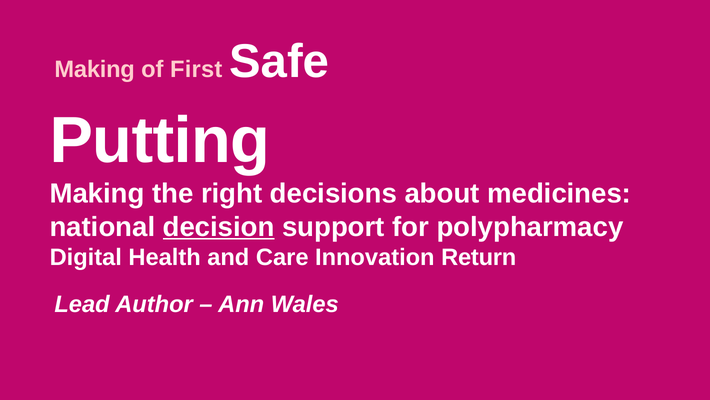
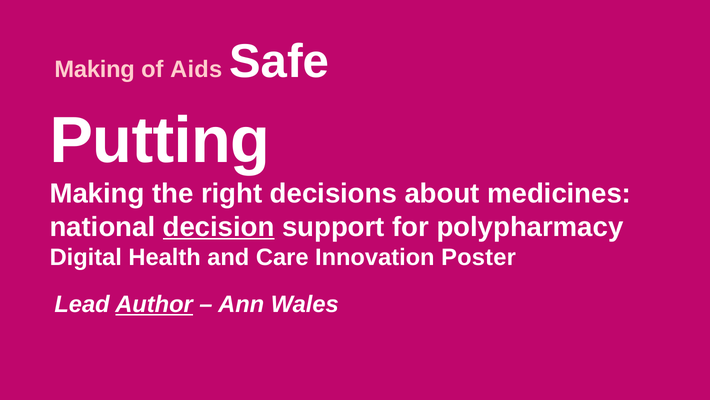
First: First -> Aids (196, 69)
Return: Return -> Poster (479, 257)
Author underline: none -> present (154, 304)
